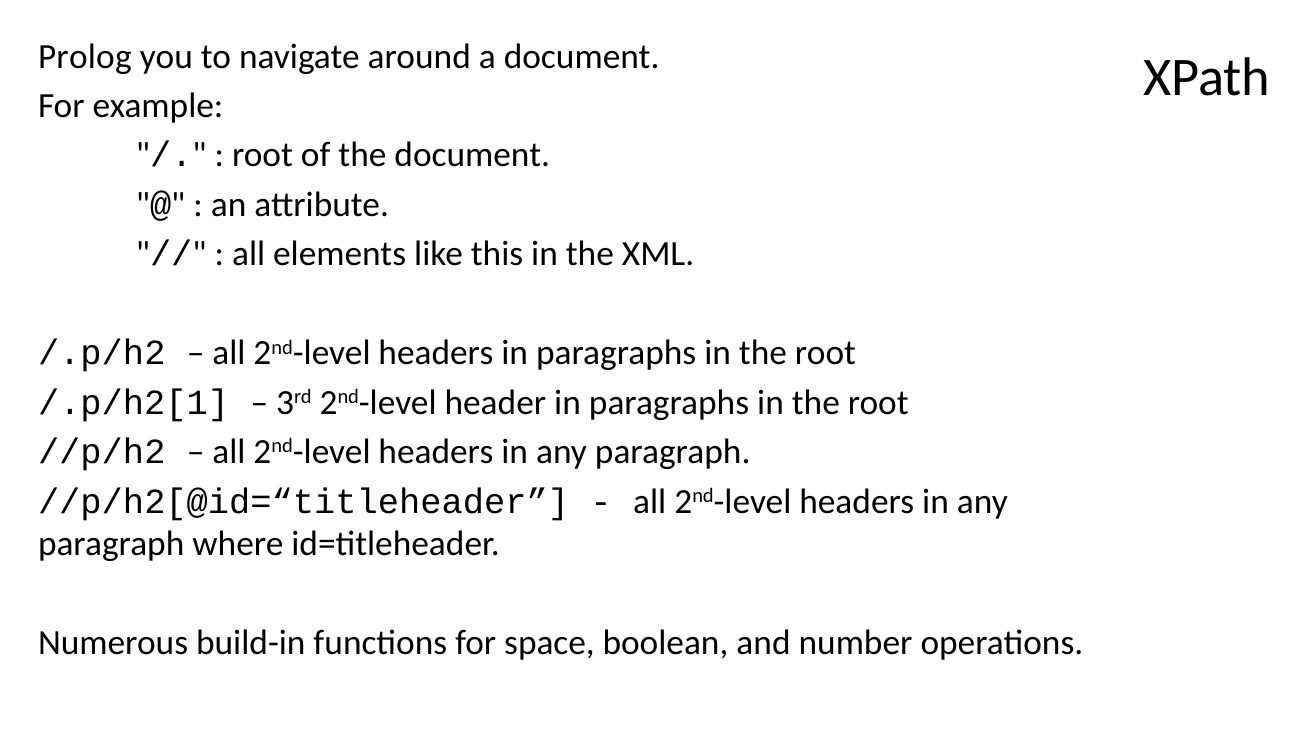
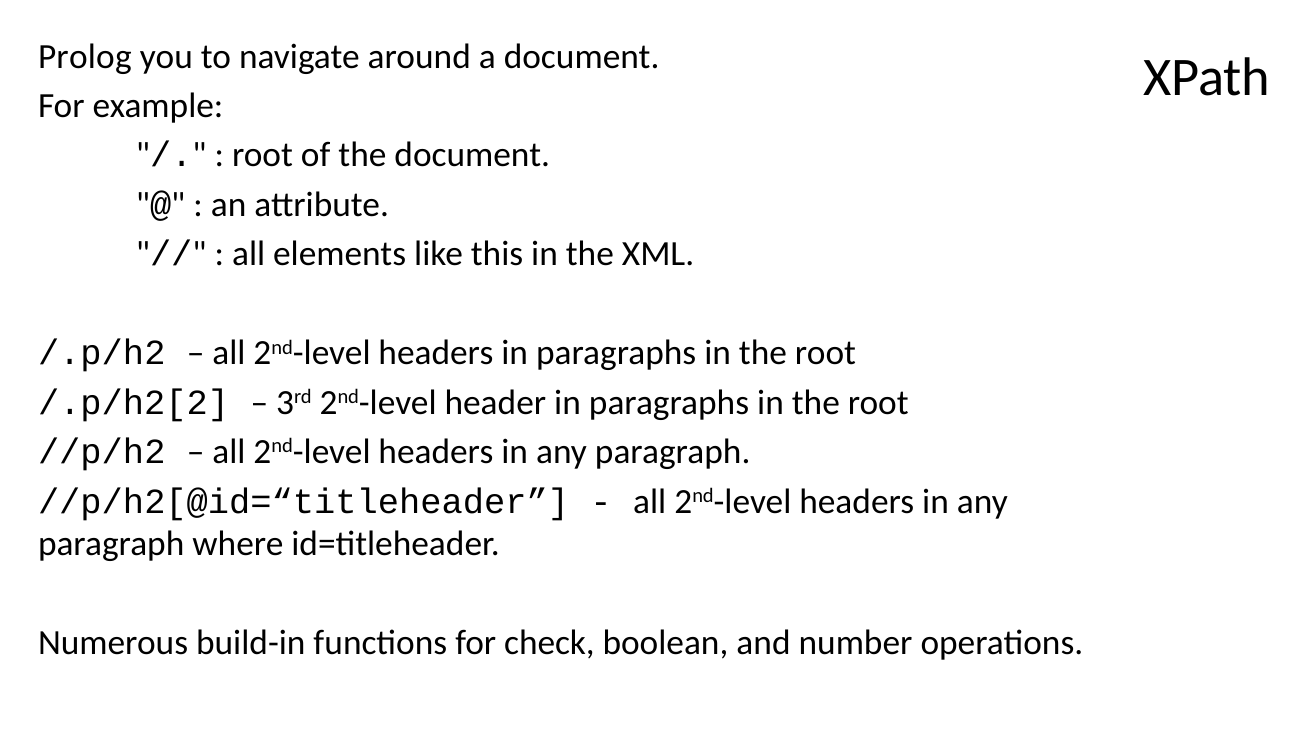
/.p/h2[1: /.p/h2[1 -> /.p/h2[2 (134, 403)
space: space -> check (549, 643)
